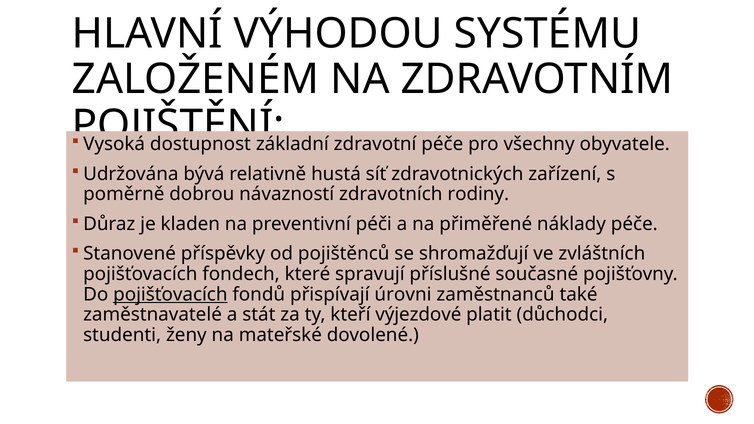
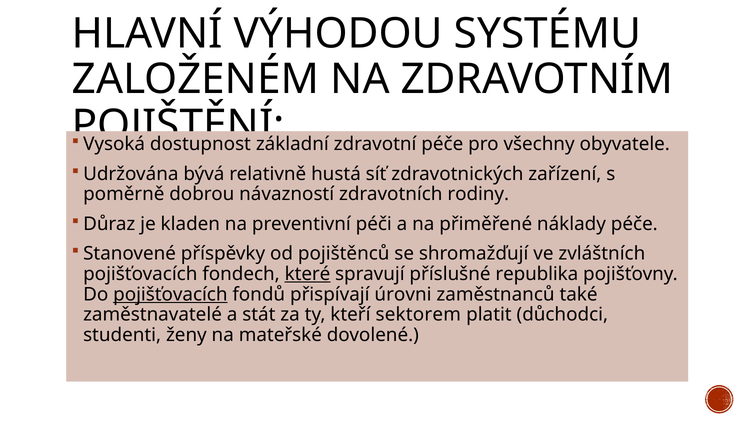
které underline: none -> present (307, 274)
současné: současné -> republika (537, 274)
výjezdové: výjezdové -> sektorem (418, 315)
